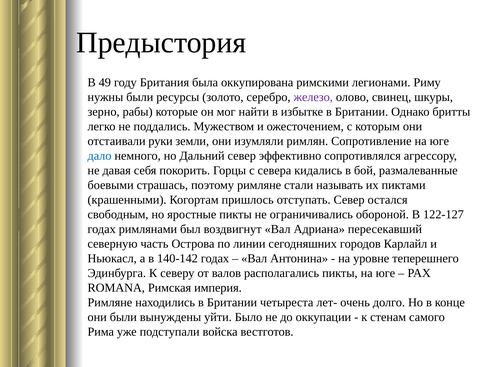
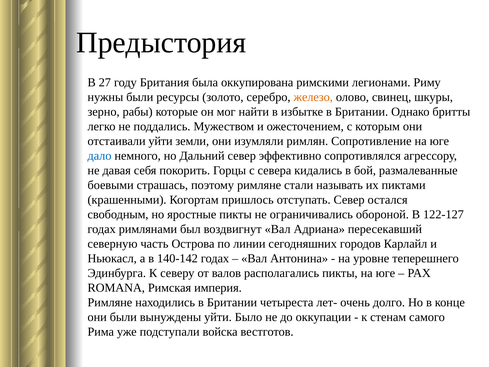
49: 49 -> 27 (105, 82)
железо colour: purple -> orange (313, 97)
отстаивали руки: руки -> уйти (161, 141)
